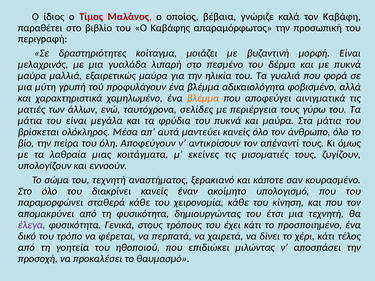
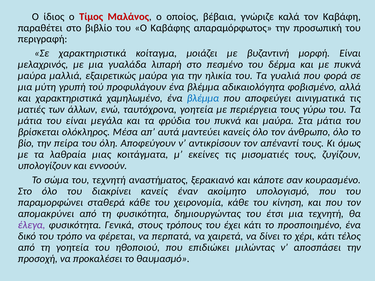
Σε δραστηριότητες: δραστηριότητες -> χαρακτηριστικά (92, 53)
βλέμμα colour: orange -> blue (203, 98)
ταυτόχρονα σελίδες: σελίδες -> γοητεία (197, 110)
